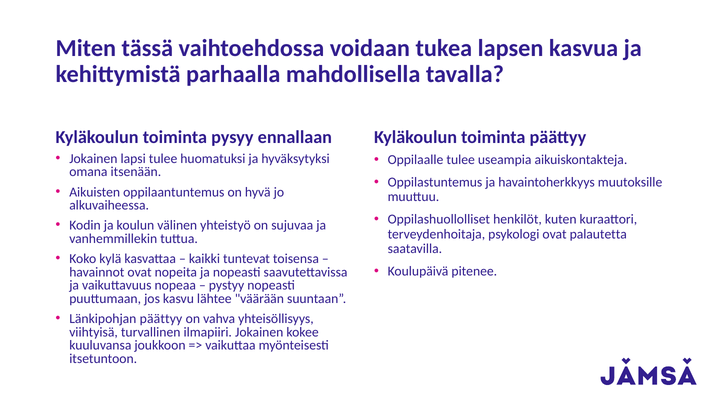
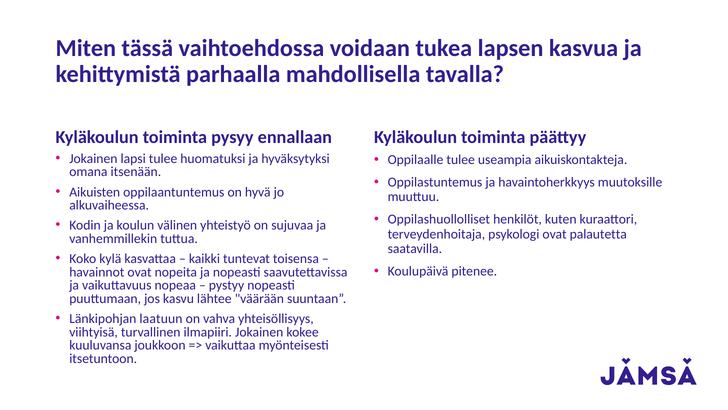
Länkipohjan päättyy: päättyy -> laatuun (161, 318)
